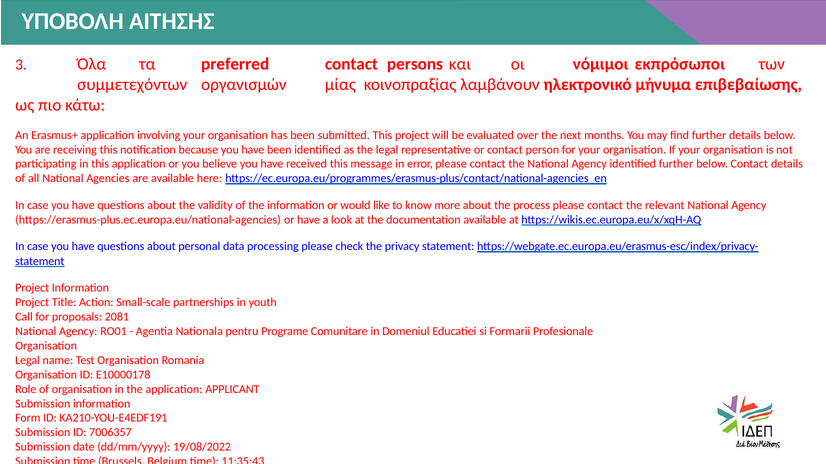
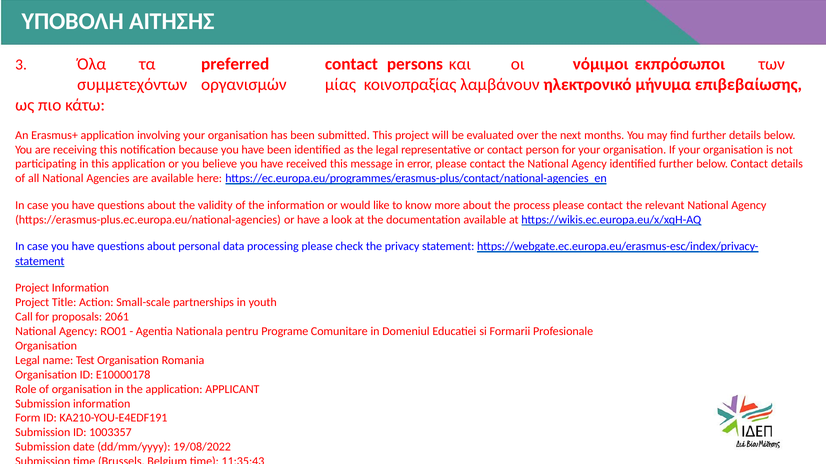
2081: 2081 -> 2061 (117, 317)
7006357: 7006357 -> 1003357 (110, 433)
